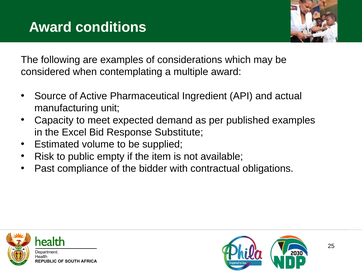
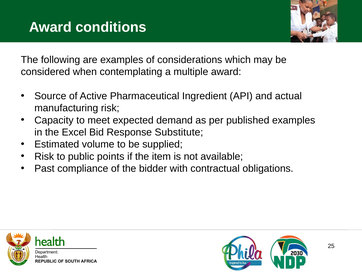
manufacturing unit: unit -> risk (110, 108)
empty: empty -> points (111, 156)
